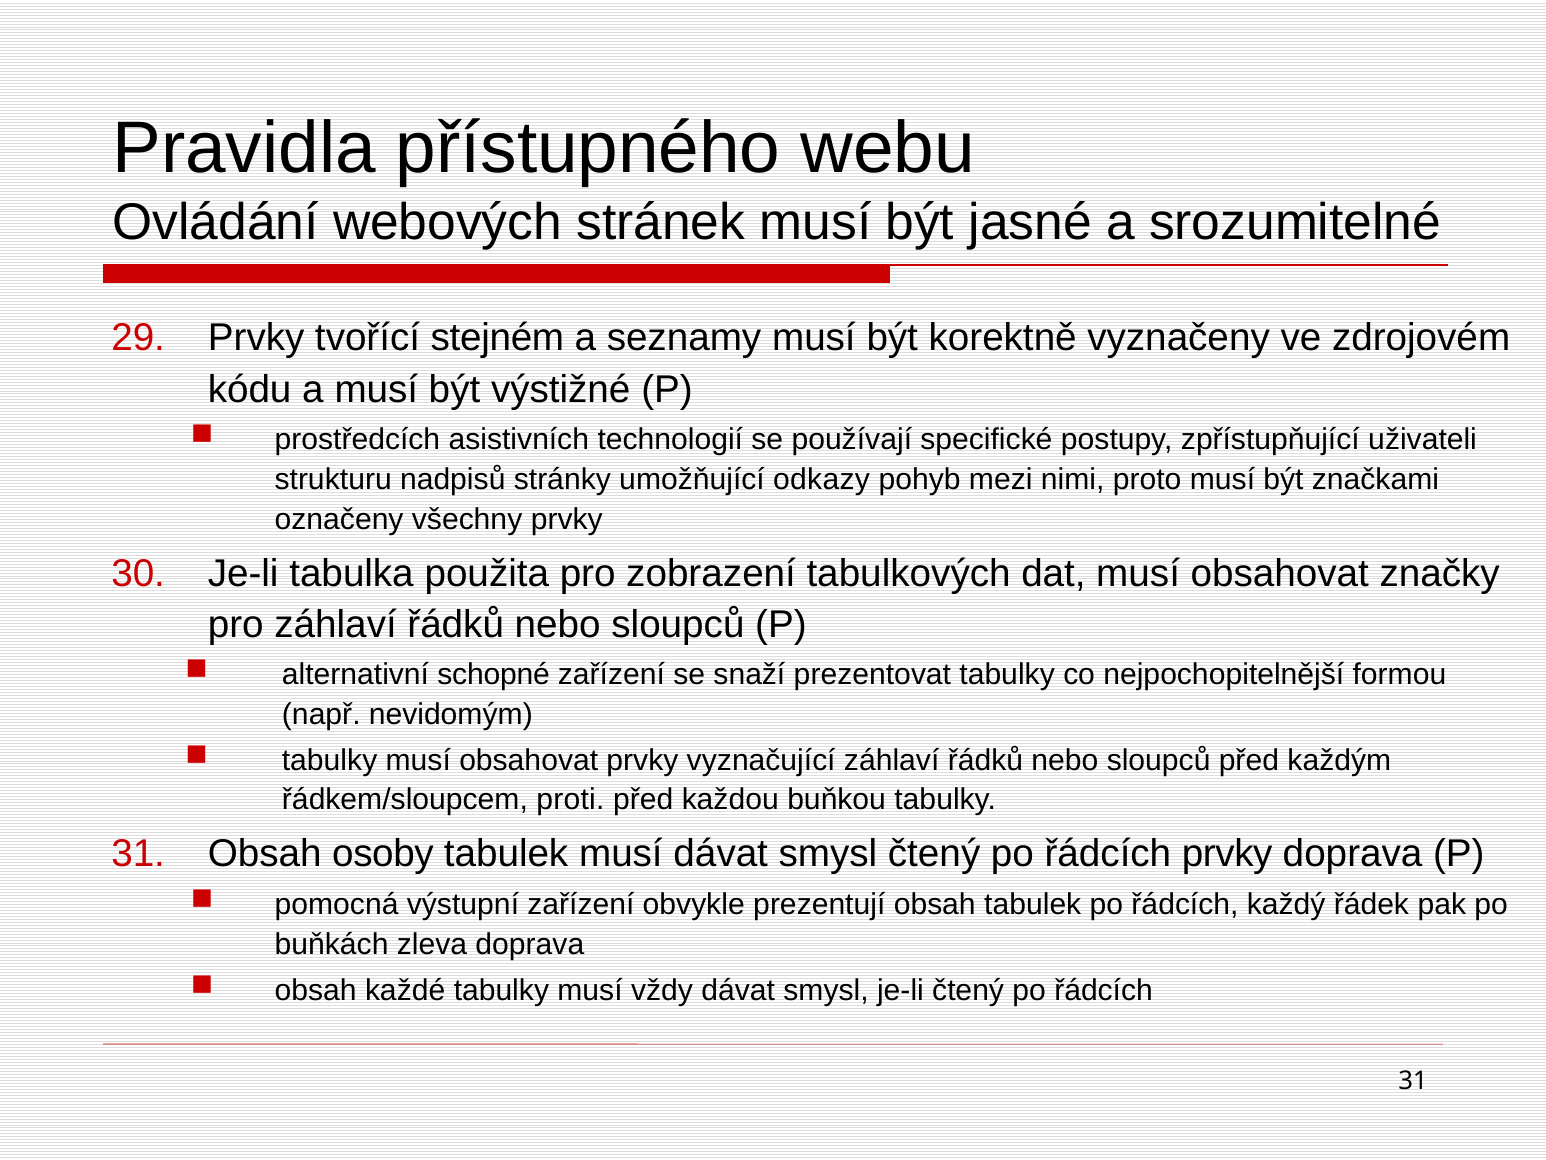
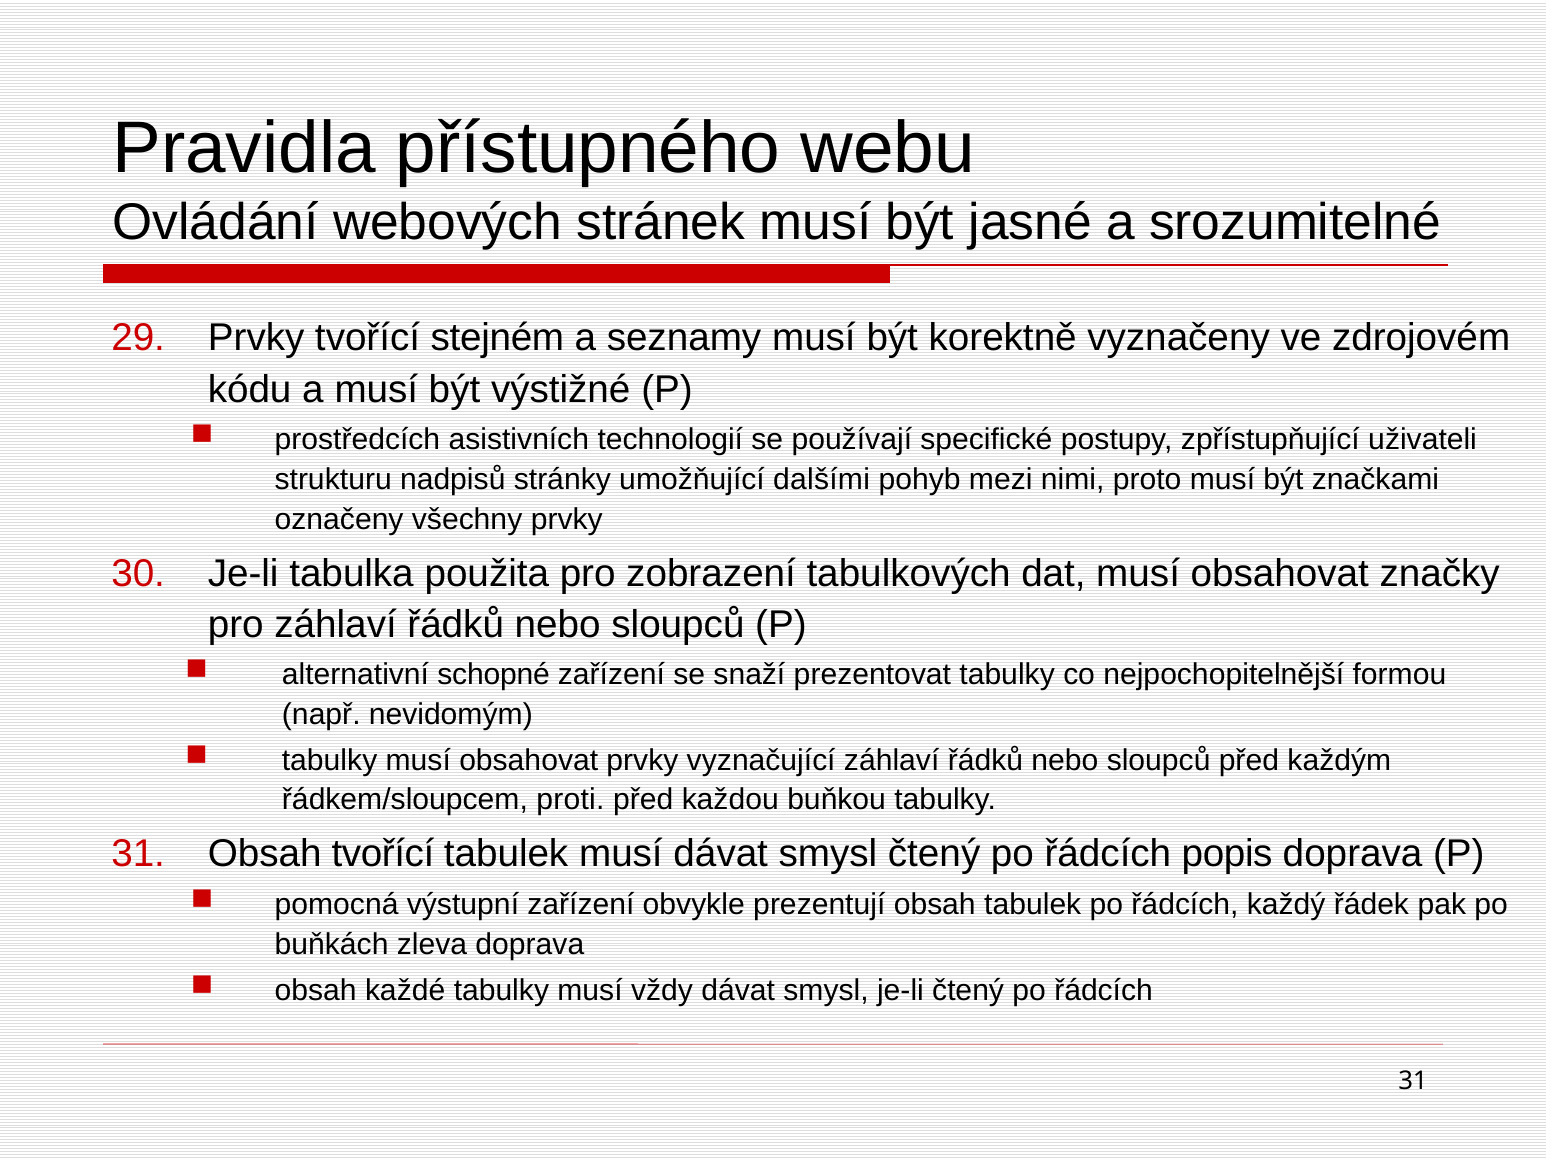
odkazy: odkazy -> dalšími (822, 479)
Obsah osoby: osoby -> tvořící (383, 854)
řádcích prvky: prvky -> popis (1227, 854)
